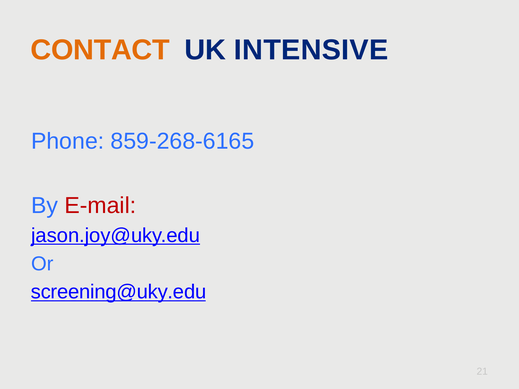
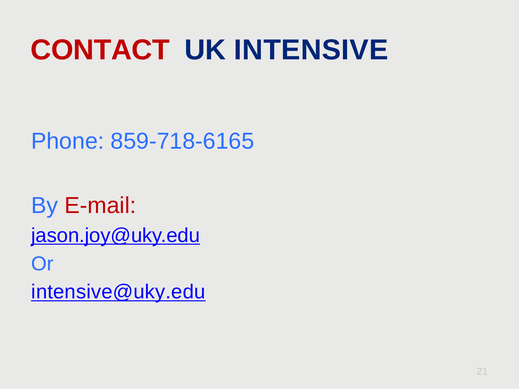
CONTACT colour: orange -> red (100, 50)
859-268-6165: 859-268-6165 -> 859-718-6165 (182, 141)
screening@uky.edu: screening@uky.edu -> intensive@uky.edu (118, 292)
